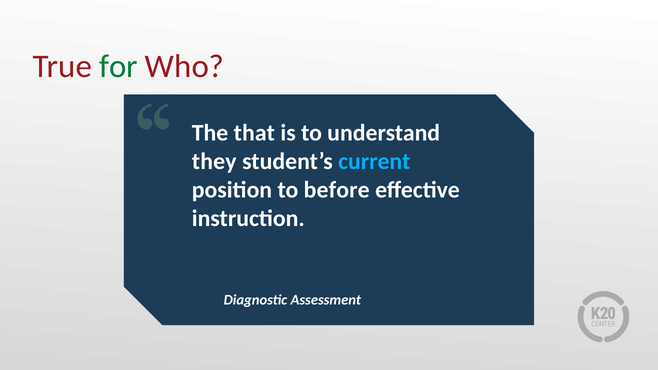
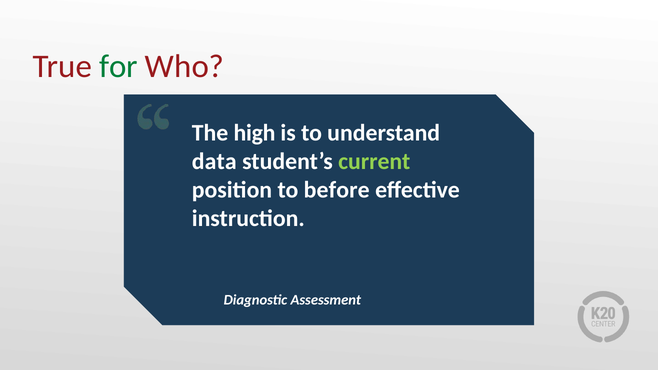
that: that -> high (254, 133)
they: they -> data (214, 162)
current colour: light blue -> light green (374, 162)
